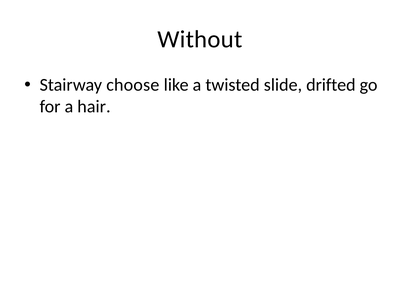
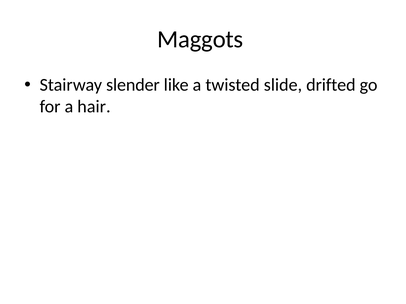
Without: Without -> Maggots (200, 39)
choose: choose -> slender (133, 85)
